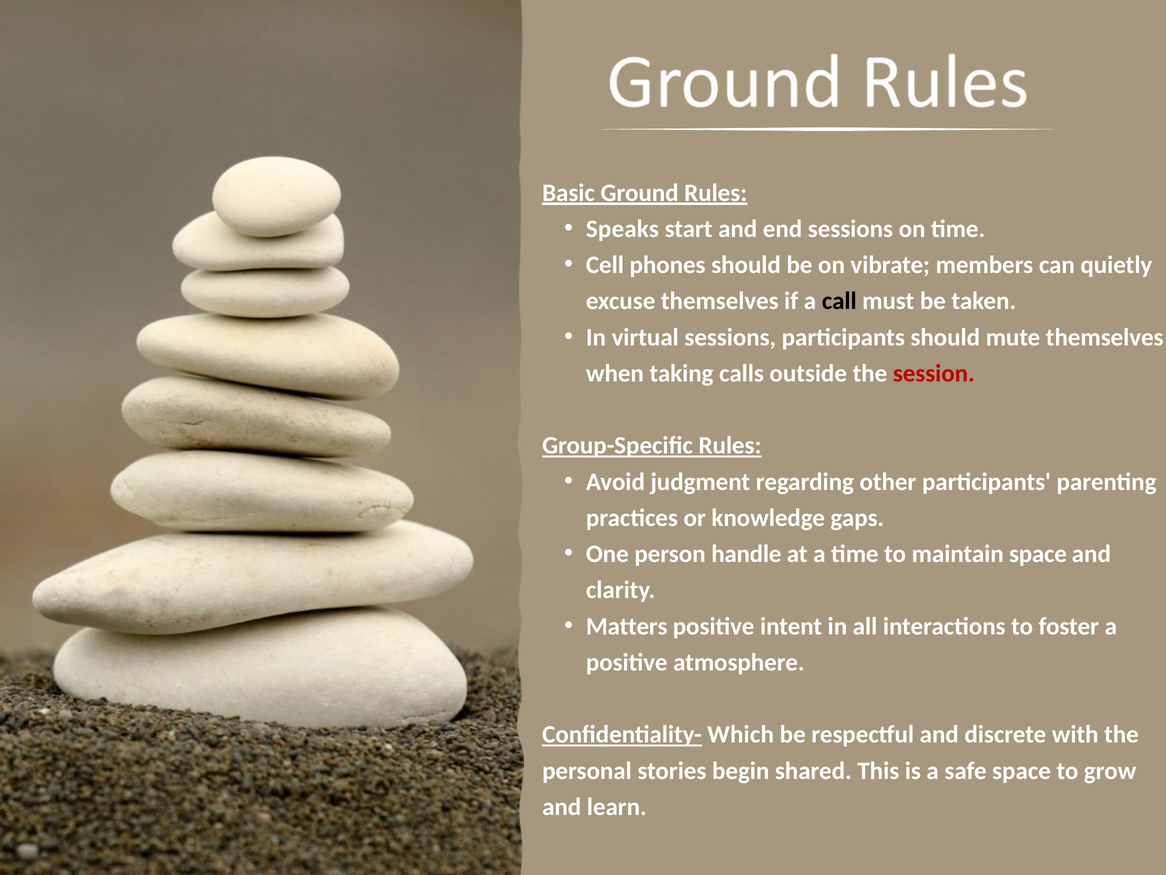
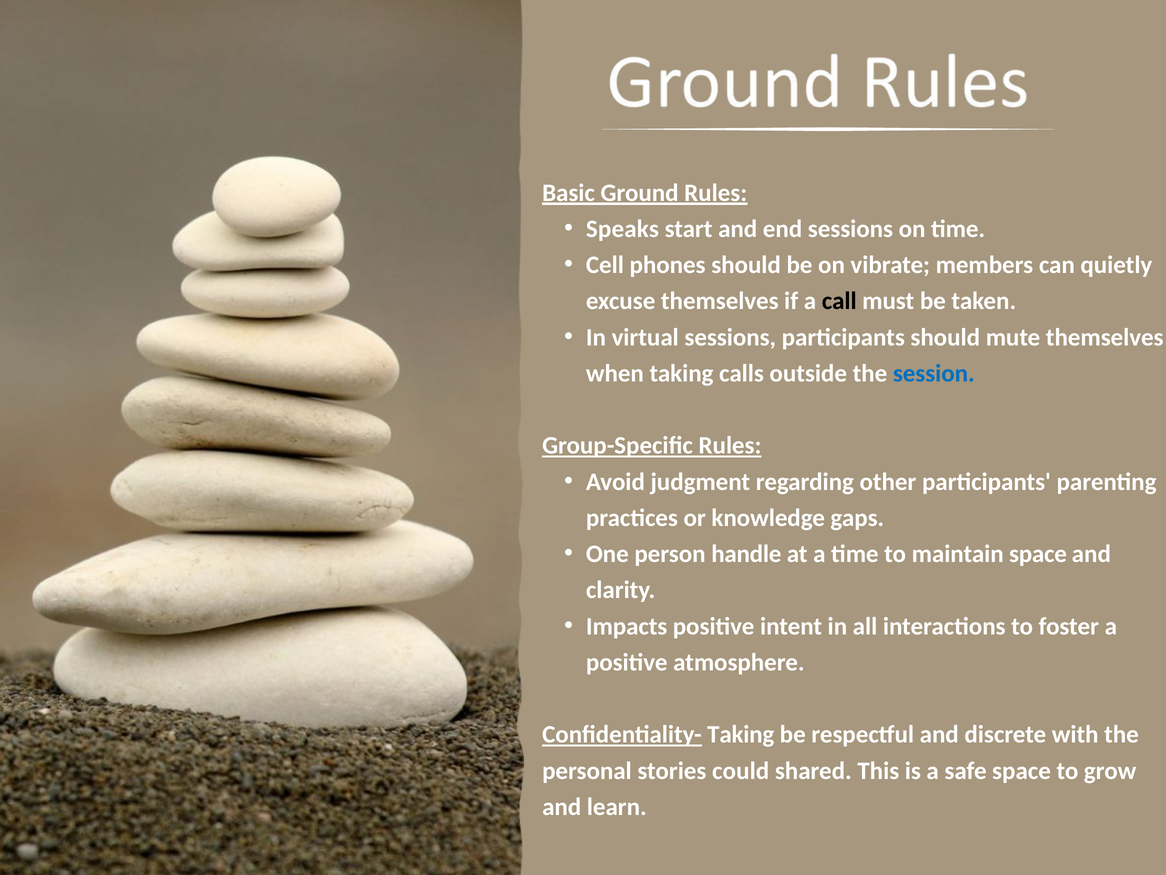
session colour: red -> blue (934, 373)
Matters: Matters -> Impacts (627, 626)
Confidentiality- Which: Which -> Taking (741, 734)
begin: begin -> could (741, 770)
